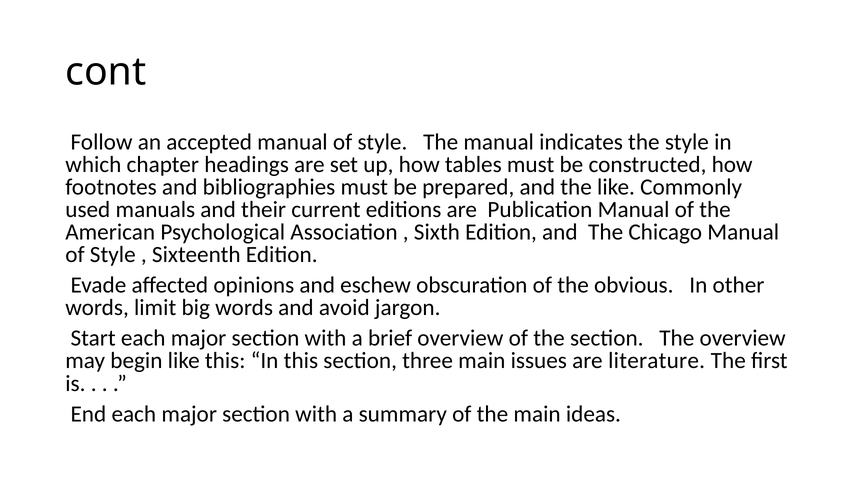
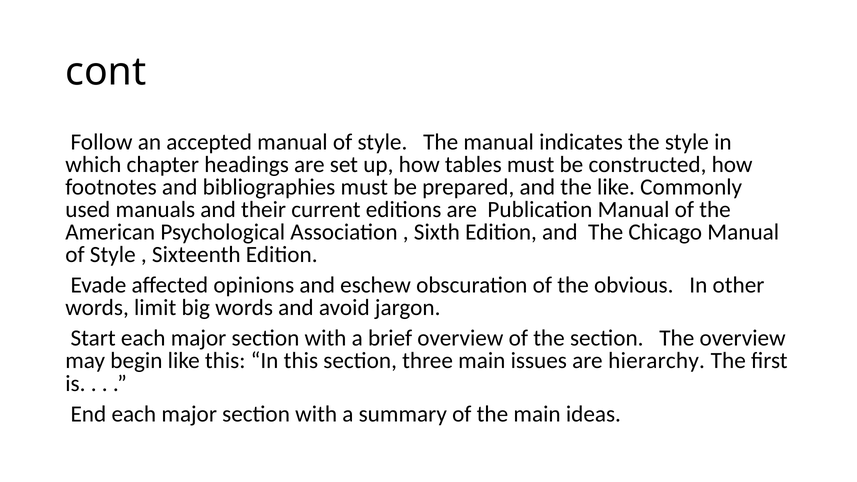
literature: literature -> hierarchy (657, 361)
